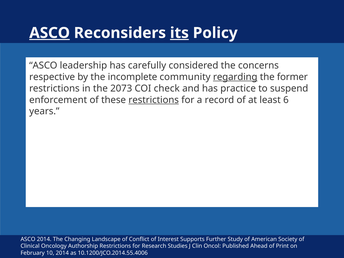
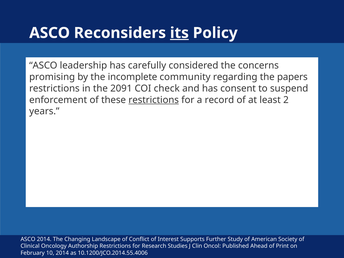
ASCO underline: present -> none (50, 33)
respective: respective -> promising (52, 77)
regarding underline: present -> none (235, 77)
former: former -> papers (292, 77)
2073: 2073 -> 2091 (121, 88)
practice: practice -> consent (238, 88)
6: 6 -> 2 (286, 100)
